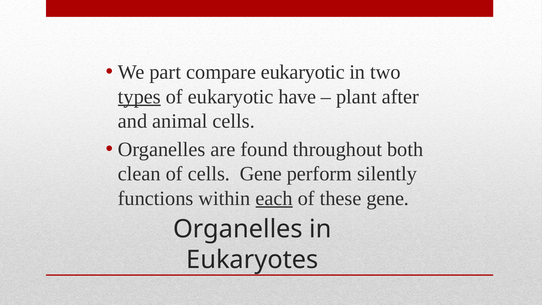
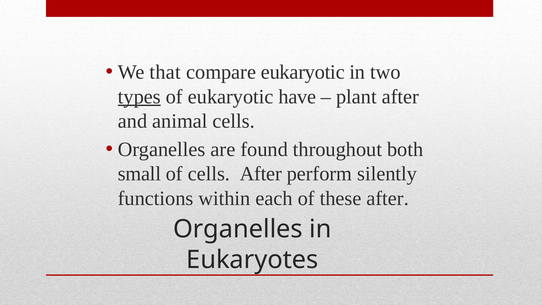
part: part -> that (165, 72)
clean: clean -> small (139, 174)
cells Gene: Gene -> After (261, 174)
each underline: present -> none (274, 198)
these gene: gene -> after (388, 198)
